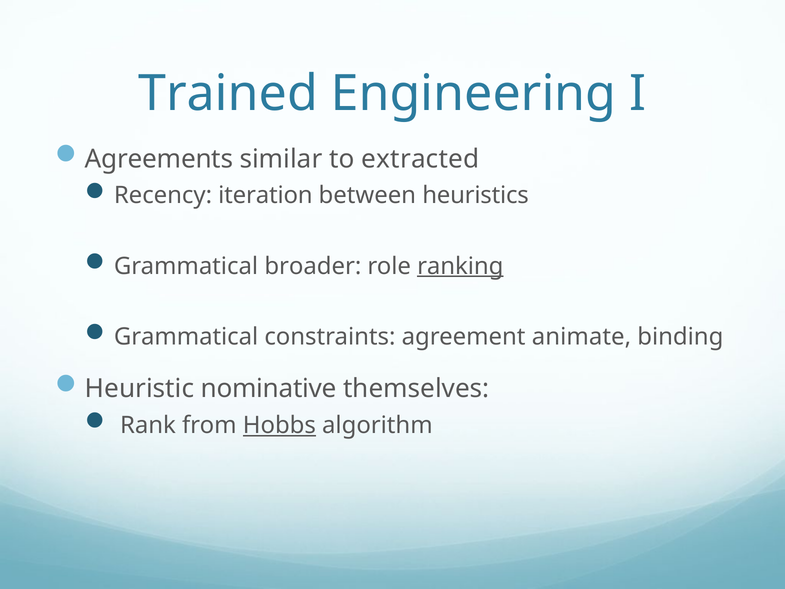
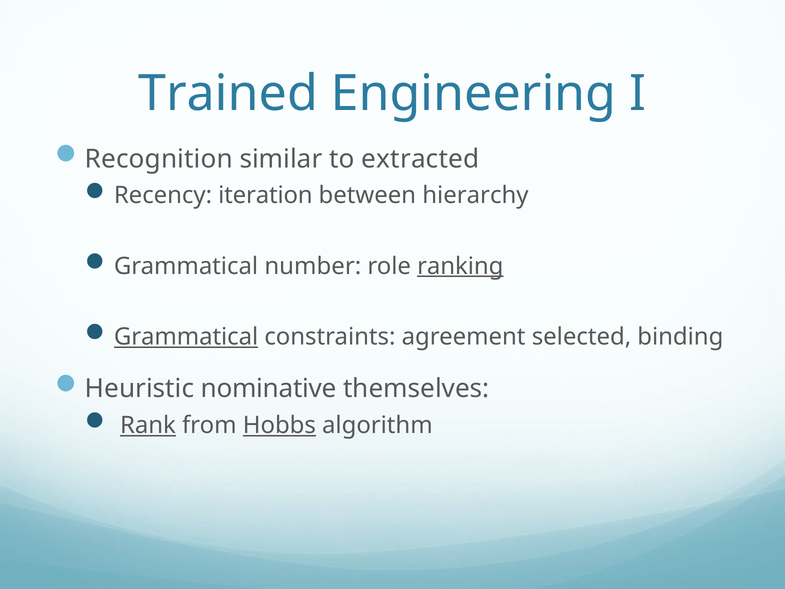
Agreements: Agreements -> Recognition (159, 159)
heuristics: heuristics -> hierarchy (475, 195)
broader: broader -> number (313, 266)
Grammatical underline: none -> present (186, 337)
animate: animate -> selected (581, 337)
Rank underline: none -> present (148, 425)
